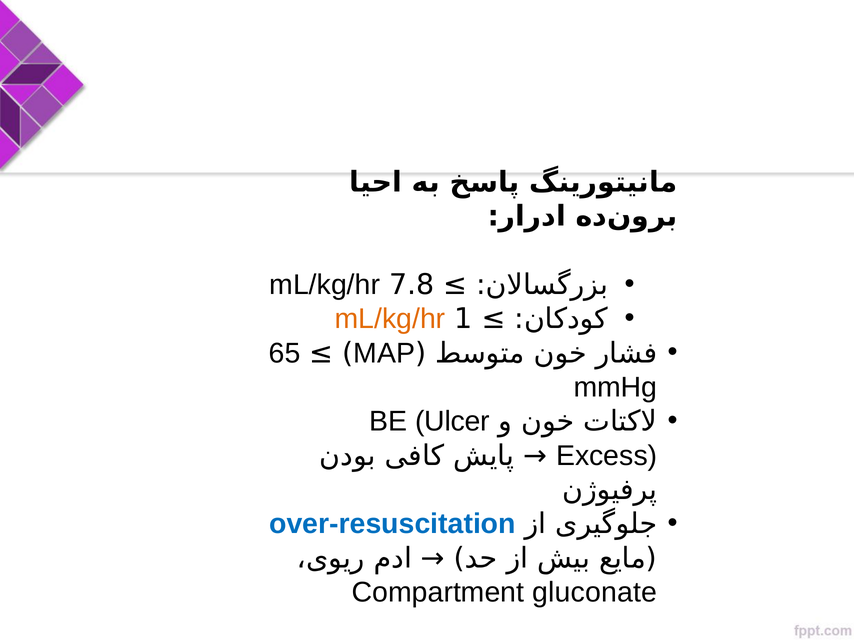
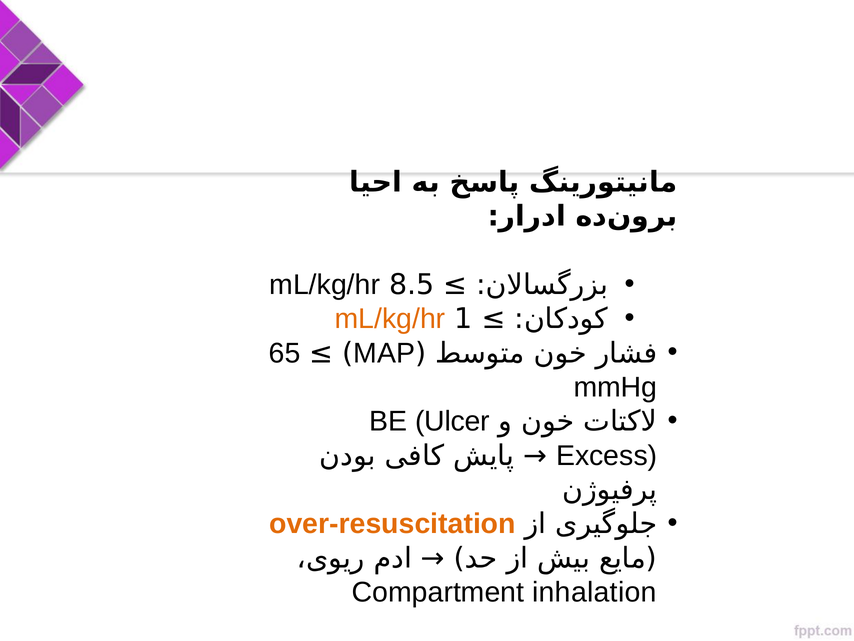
7.8: 7.8 -> 8.5 (412, 285)
over-resuscitation colour: blue -> orange (392, 524)
gluconate: gluconate -> inhalation (594, 592)
